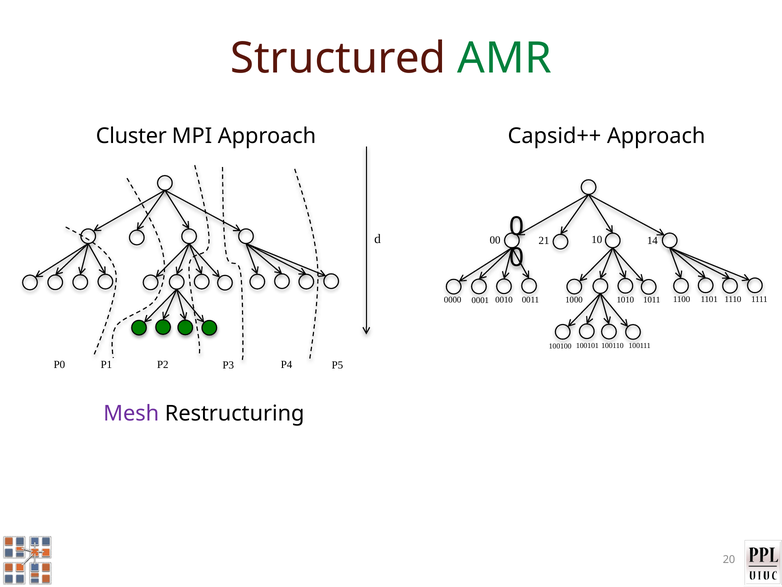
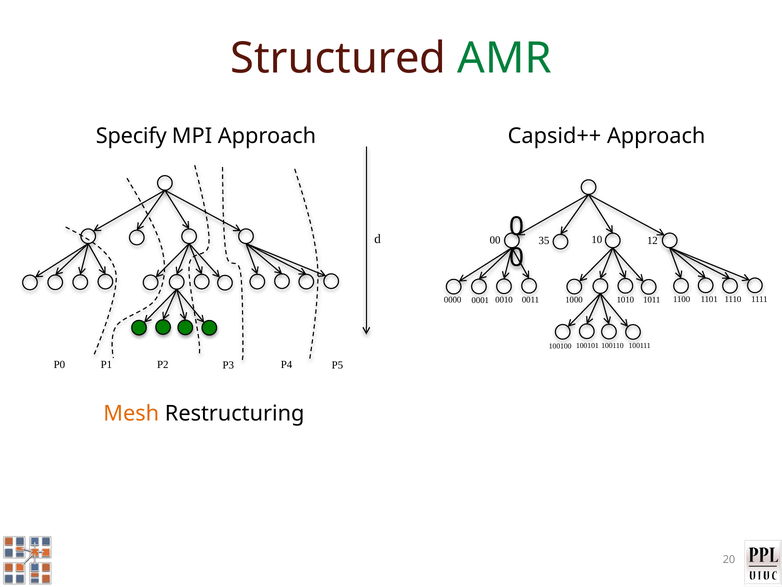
Cluster: Cluster -> Specify (131, 136)
21: 21 -> 35 (544, 241)
14: 14 -> 12 (652, 241)
Mesh colour: purple -> orange (131, 413)
